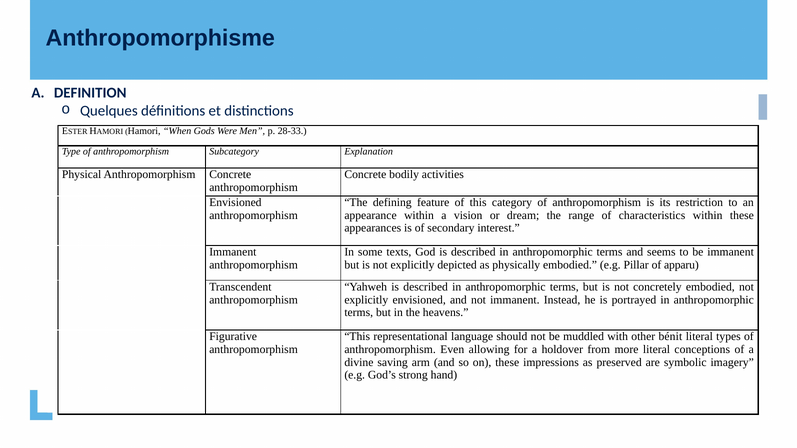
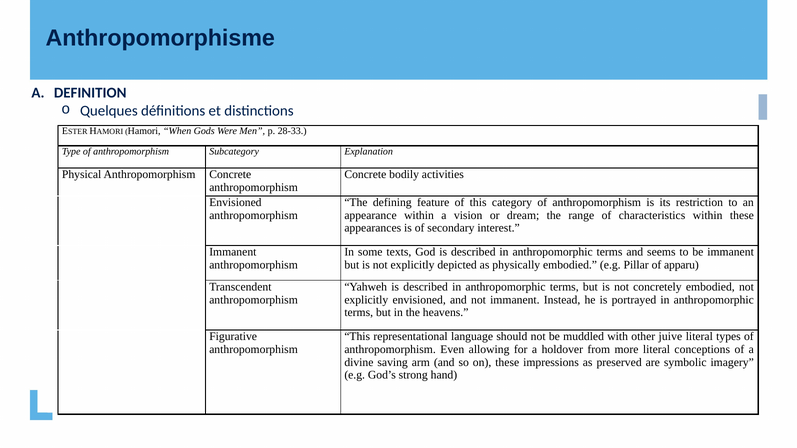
bénit: bénit -> juive (670, 337)
